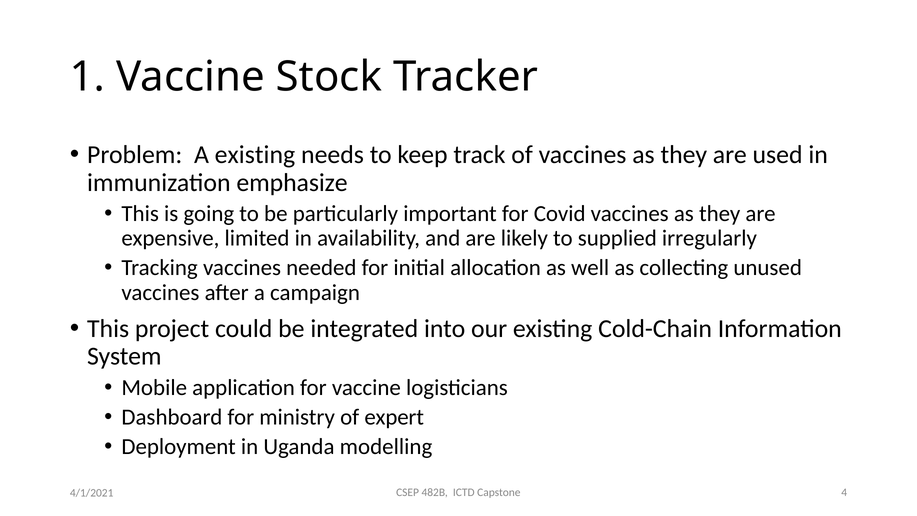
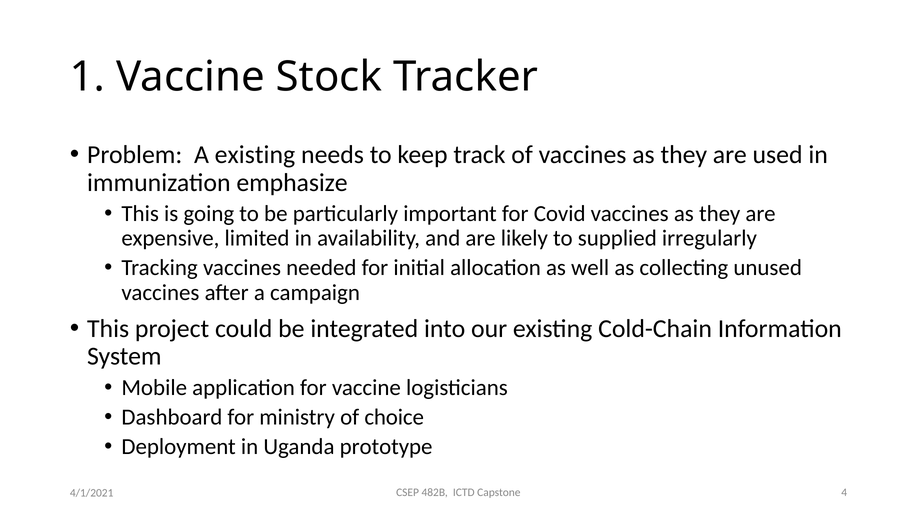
expert: expert -> choice (394, 417)
modelling: modelling -> prototype (386, 446)
